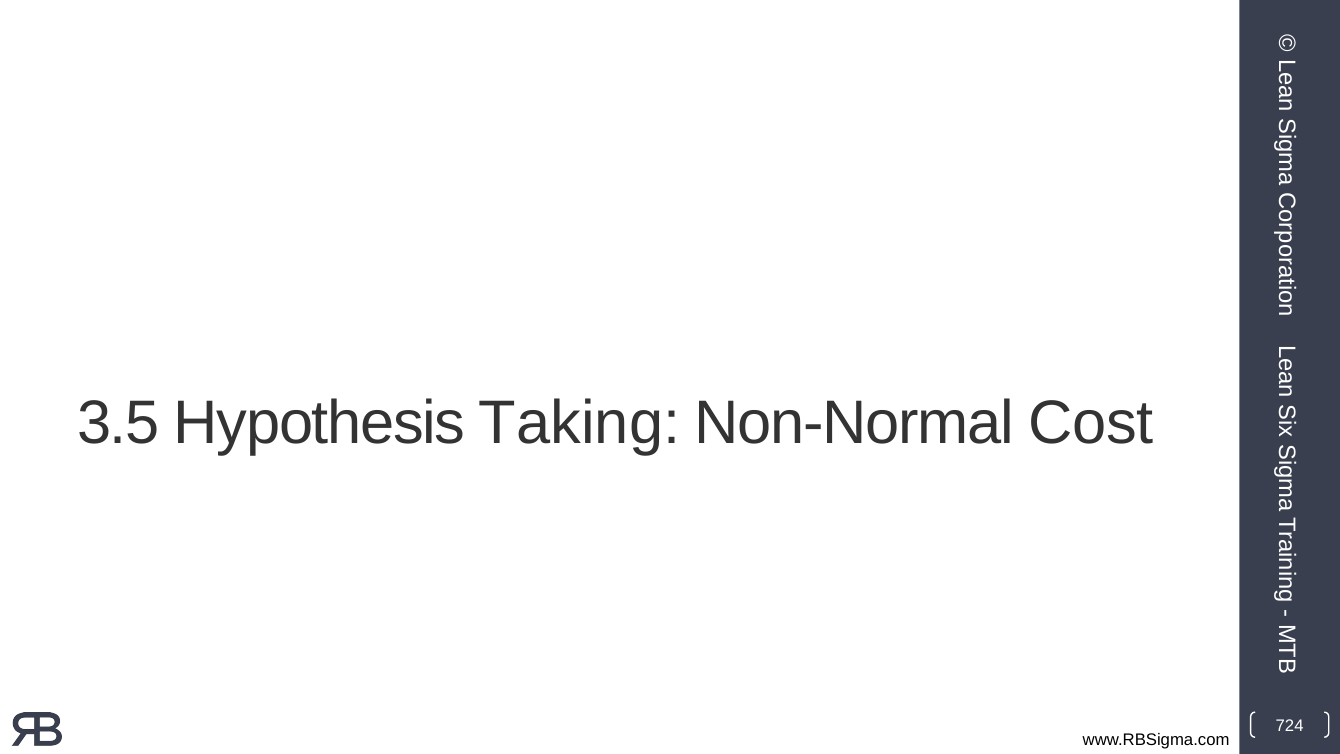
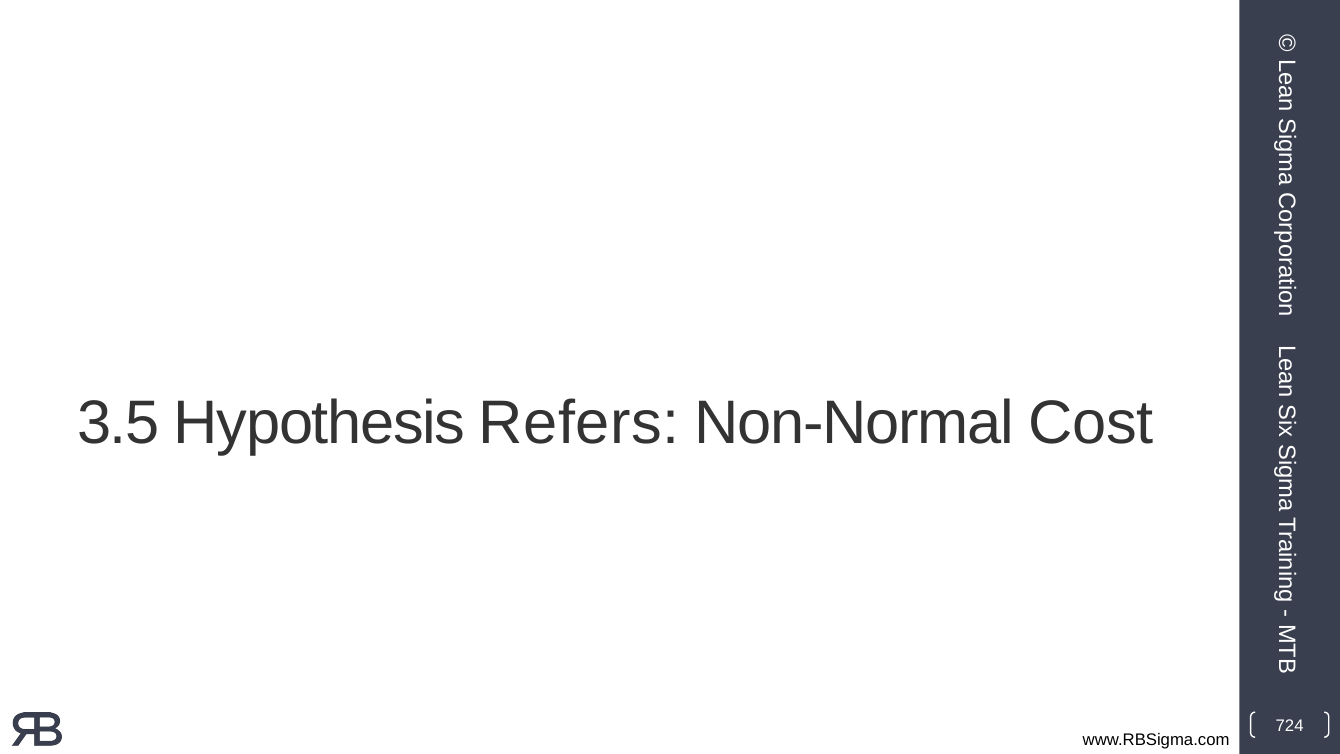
Taking: Taking -> Refers (579, 423)
